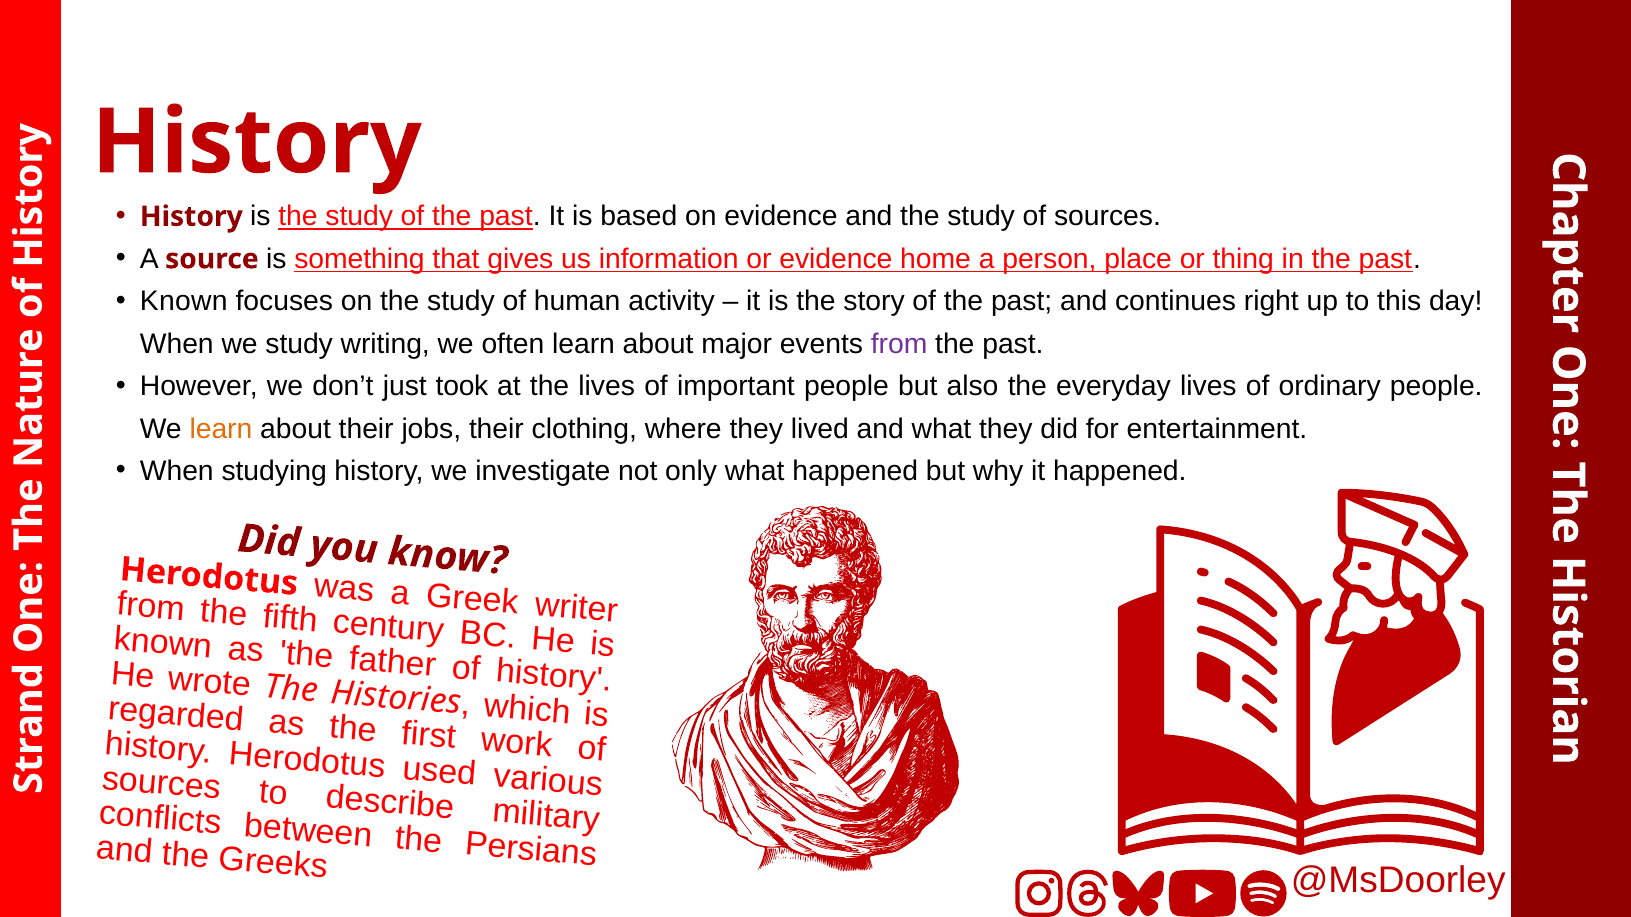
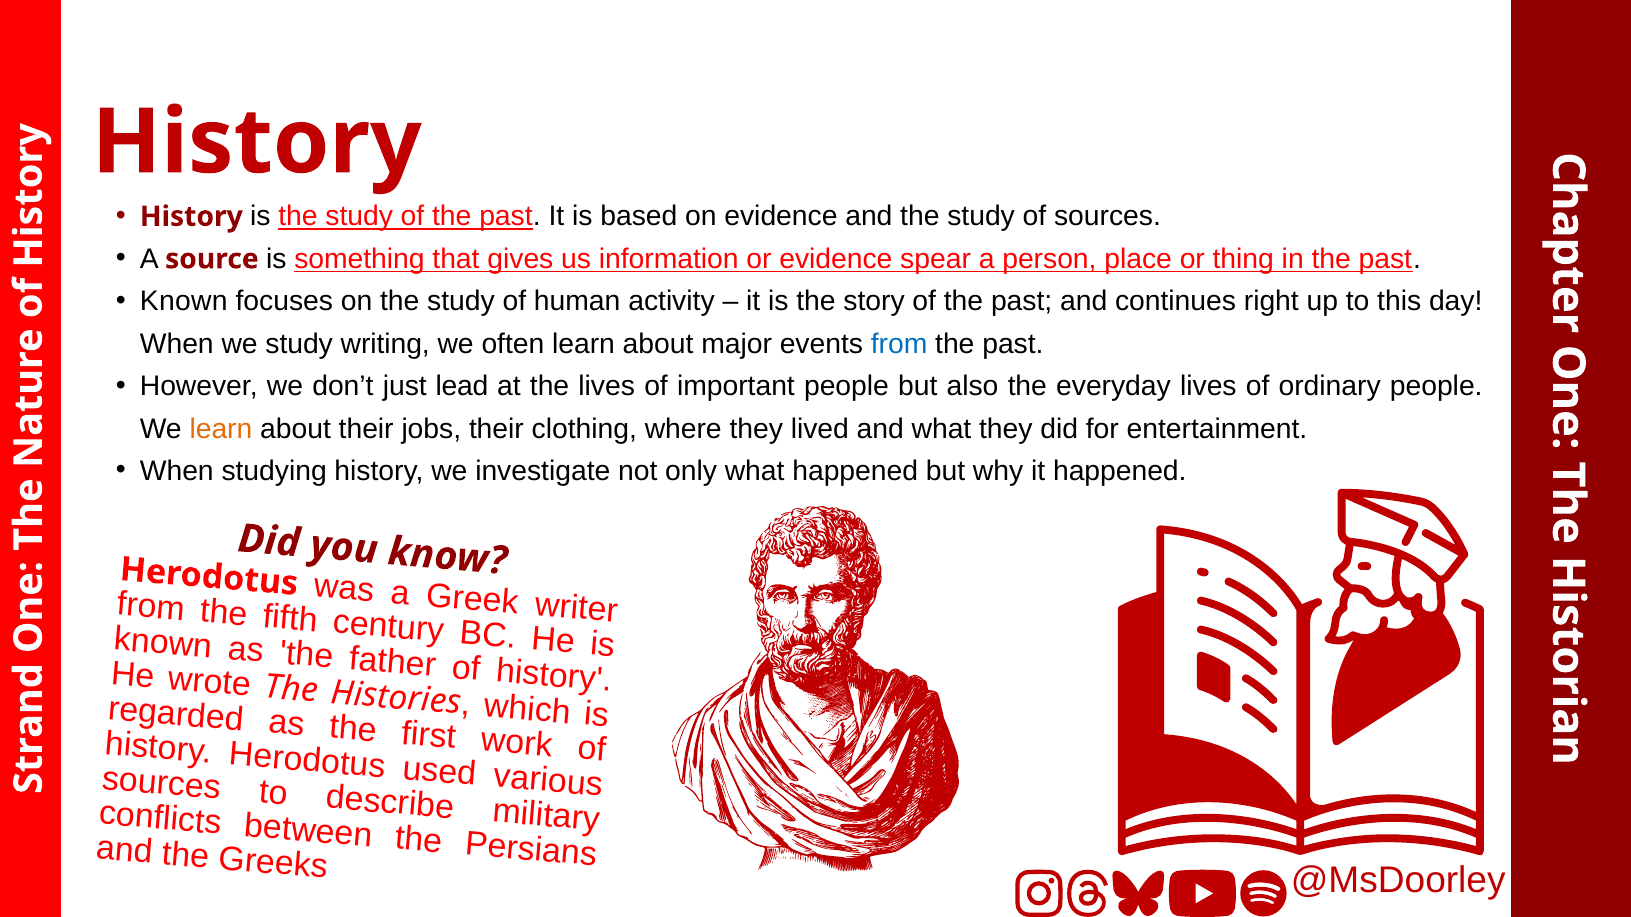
home: home -> spear (936, 259)
from colour: purple -> blue (899, 344)
took: took -> lead (462, 387)
